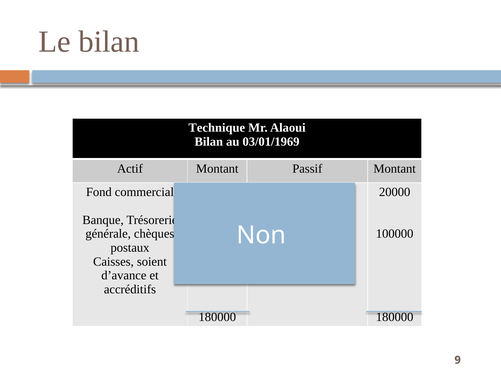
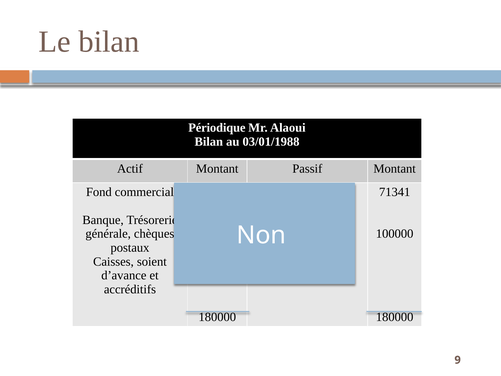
Technique: Technique -> Périodique (217, 128)
03/01/1969: 03/01/1969 -> 03/01/1988 (271, 142)
20000: 20000 -> 71341 (395, 192)
